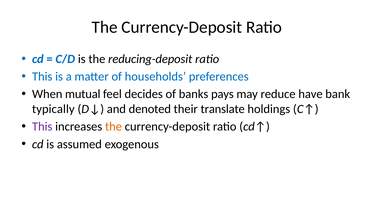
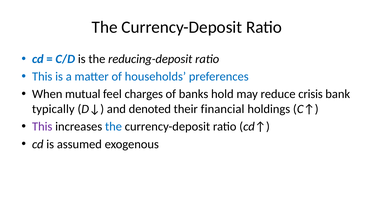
decides: decides -> charges (144, 94)
pays: pays -> hold (222, 94)
have: have -> crisis (311, 94)
translate: translate -> financial (223, 109)
the colour: orange -> blue (113, 126)
